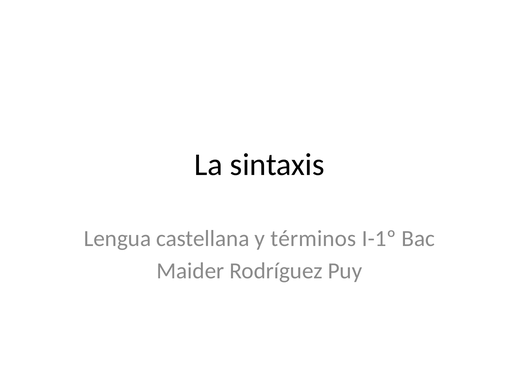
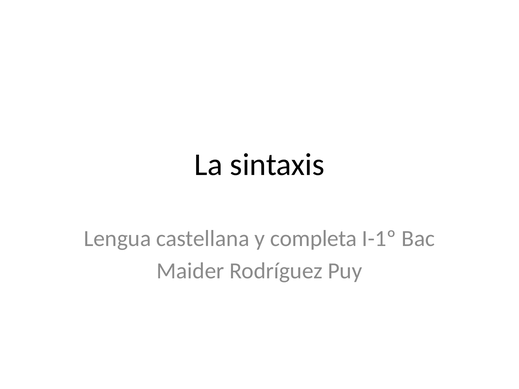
términos: términos -> completa (314, 239)
